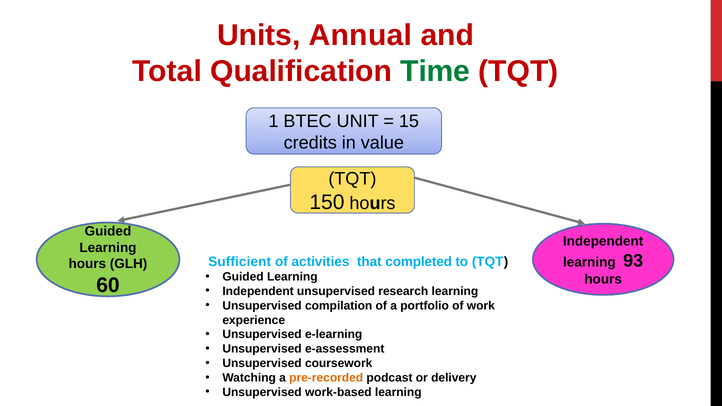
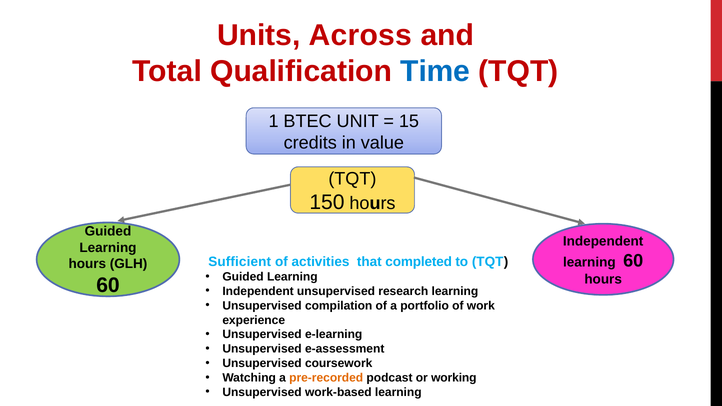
Annual: Annual -> Across (360, 35)
Time colour: green -> blue (435, 72)
learning 93: 93 -> 60 (633, 261)
delivery: delivery -> working (454, 378)
